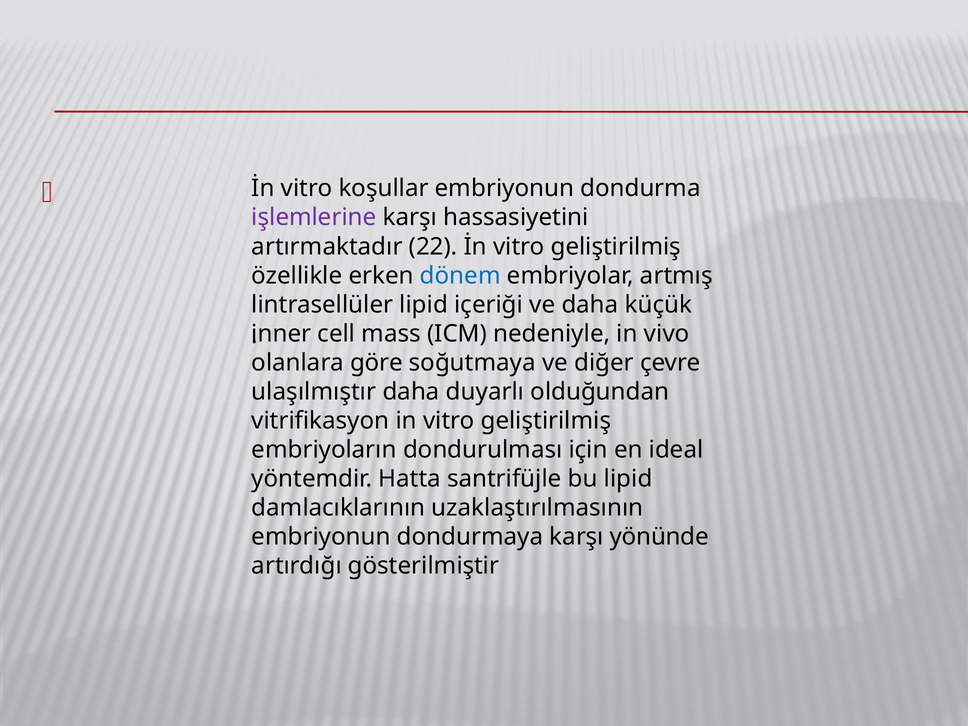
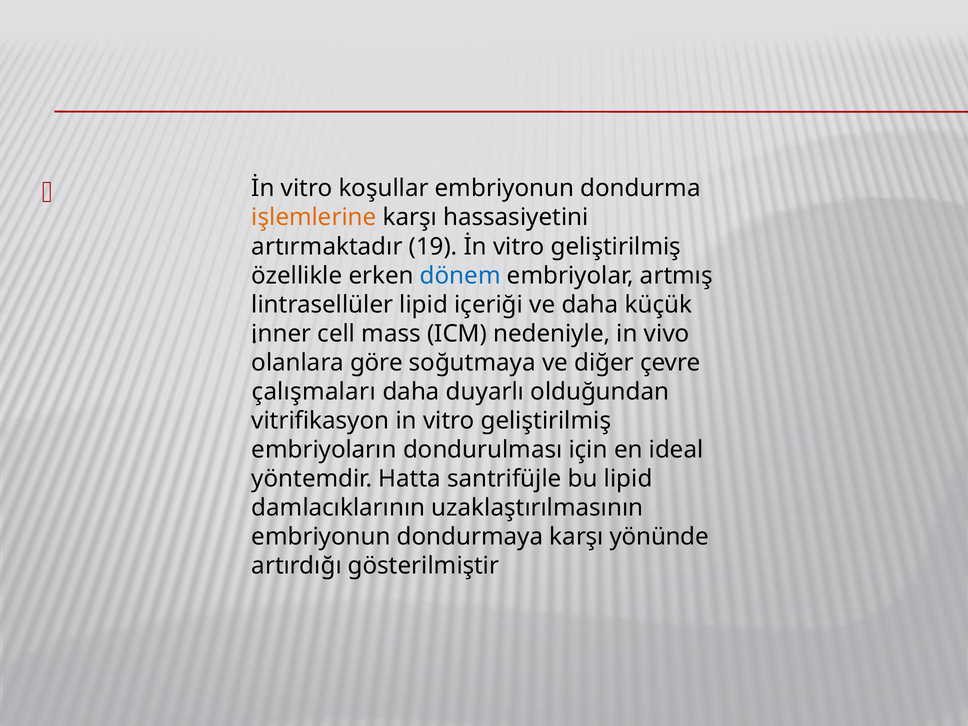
işlemlerine colour: purple -> orange (314, 217)
22: 22 -> 19 (433, 247)
ulaşılmıştır: ulaşılmıştır -> çalışmaları (314, 392)
